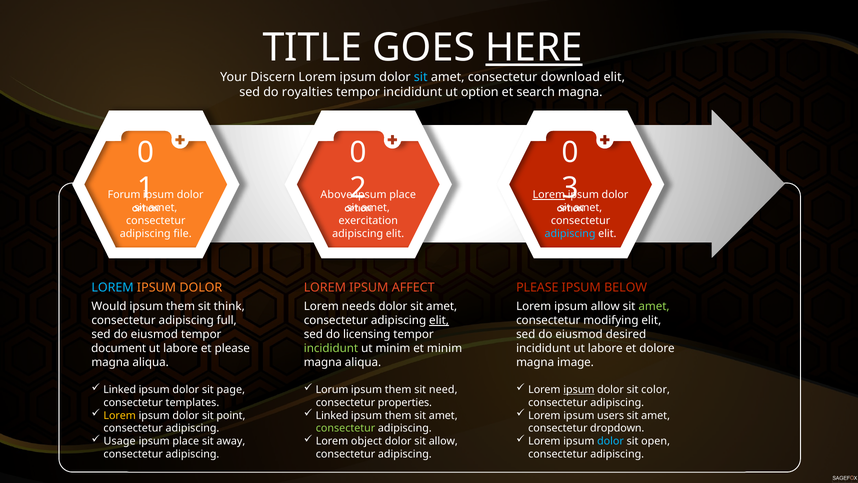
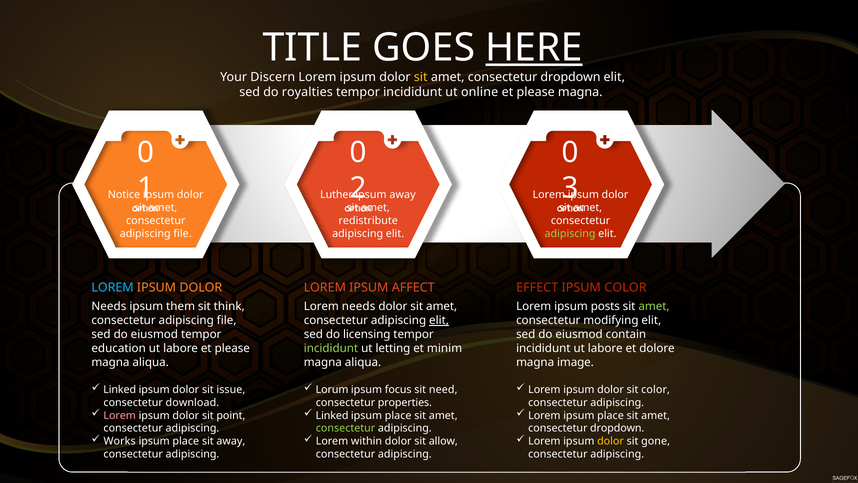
sit colour: light blue -> yellow (421, 77)
download: download -> dropdown (571, 77)
ut option: option -> online (480, 92)
search: search -> please (536, 92)
Forum: Forum -> Notice (124, 195)
Above: Above -> Luther (337, 195)
place: place -> away (403, 195)
Lorem underline: present -> none (549, 195)
exercitation: exercitation -> redistribute (368, 221)
adipiscing colour: light blue -> light green (570, 233)
PLEASE: PLEASE -> EFFECT (537, 288)
IPSUM BELOW: BELOW -> COLOR (625, 288)
Would: Would -> Needs (109, 306)
ipsum allow: allow -> posts (605, 306)
full: full -> file (227, 320)
desired: desired -> contain (626, 334)
document: document -> education (119, 348)
ut minim: minim -> letting (393, 348)
page: page -> issue (231, 389)
them: them -> focus (398, 389)
ipsum underline: present -> none (579, 389)
templates: templates -> download (192, 402)
Lorem colour: yellow -> pink (120, 415)
them: them -> place (398, 415)
Lorem ipsum users: users -> place (610, 415)
Usage: Usage -> Works (120, 441)
object: object -> within (367, 441)
dolor colour: light blue -> yellow (611, 441)
open: open -> gone (656, 441)
